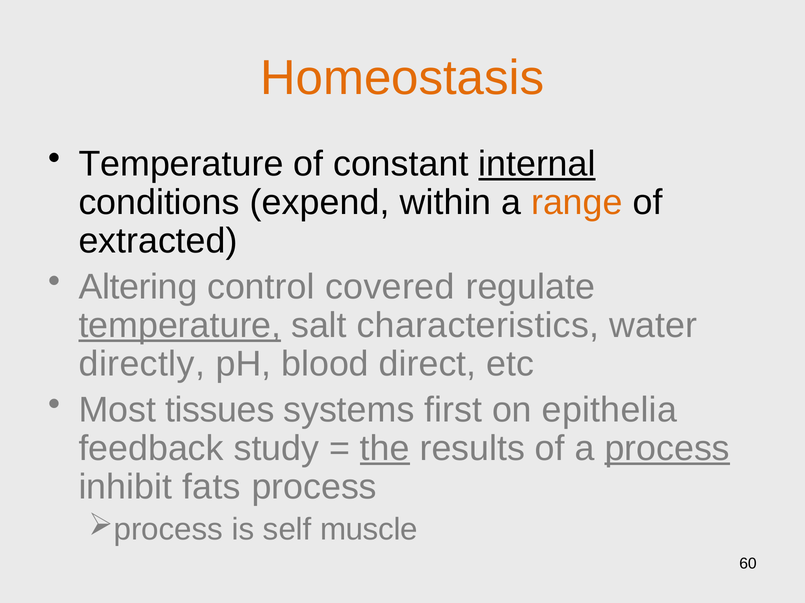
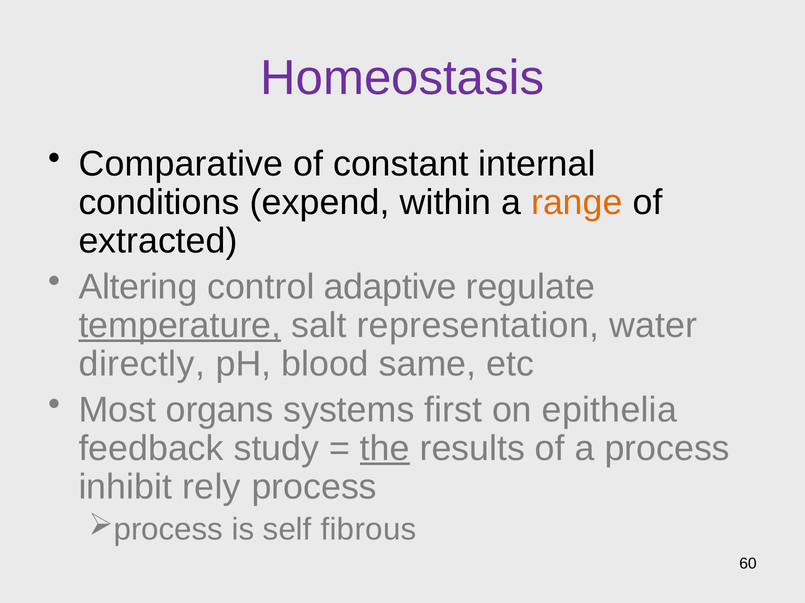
Homeostasis colour: orange -> purple (402, 78)
Temperature: Temperature -> Comparative (181, 164)
internal underline: present -> none (537, 164)
covered: covered -> adaptive (390, 287)
characteristics: characteristics -> representation (478, 326)
direct: direct -> same (428, 365)
tissues: tissues -> organs (220, 410)
process underline: present -> none (667, 449)
fats: fats -> rely (211, 488)
muscle: muscle -> fibrous (369, 530)
